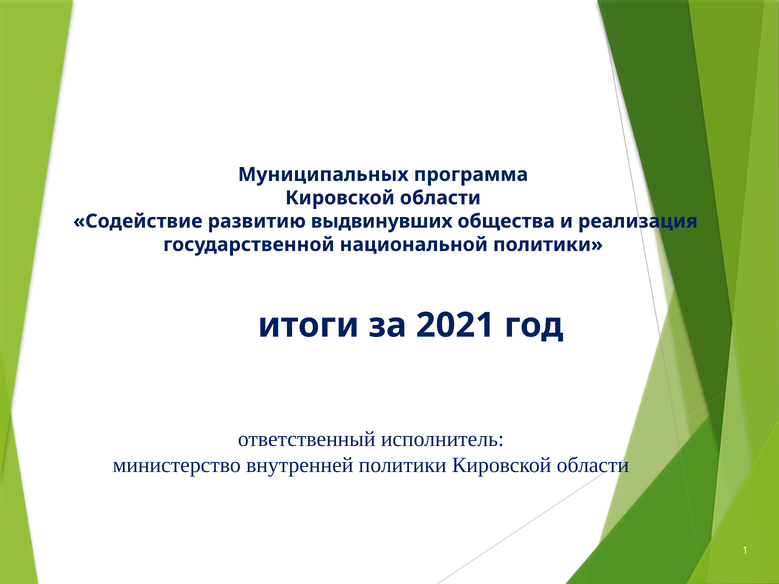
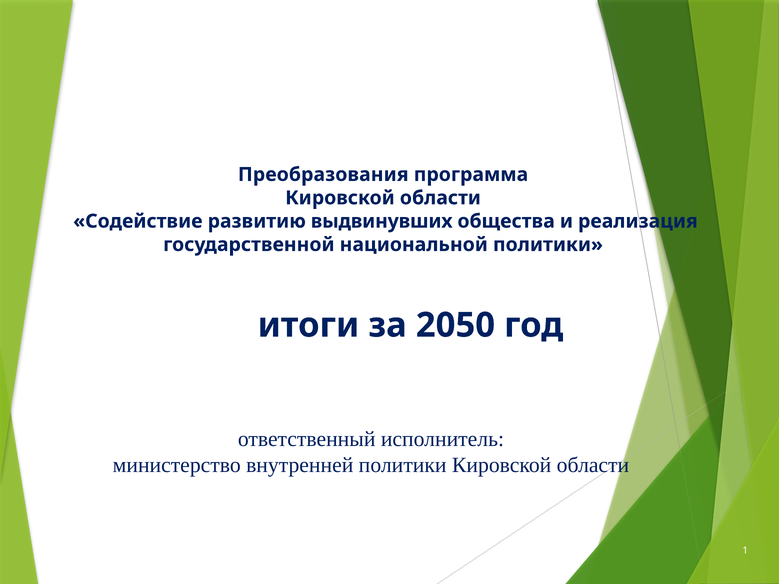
Муниципальных: Муниципальных -> Преобразования (323, 175)
2021: 2021 -> 2050 (455, 325)
